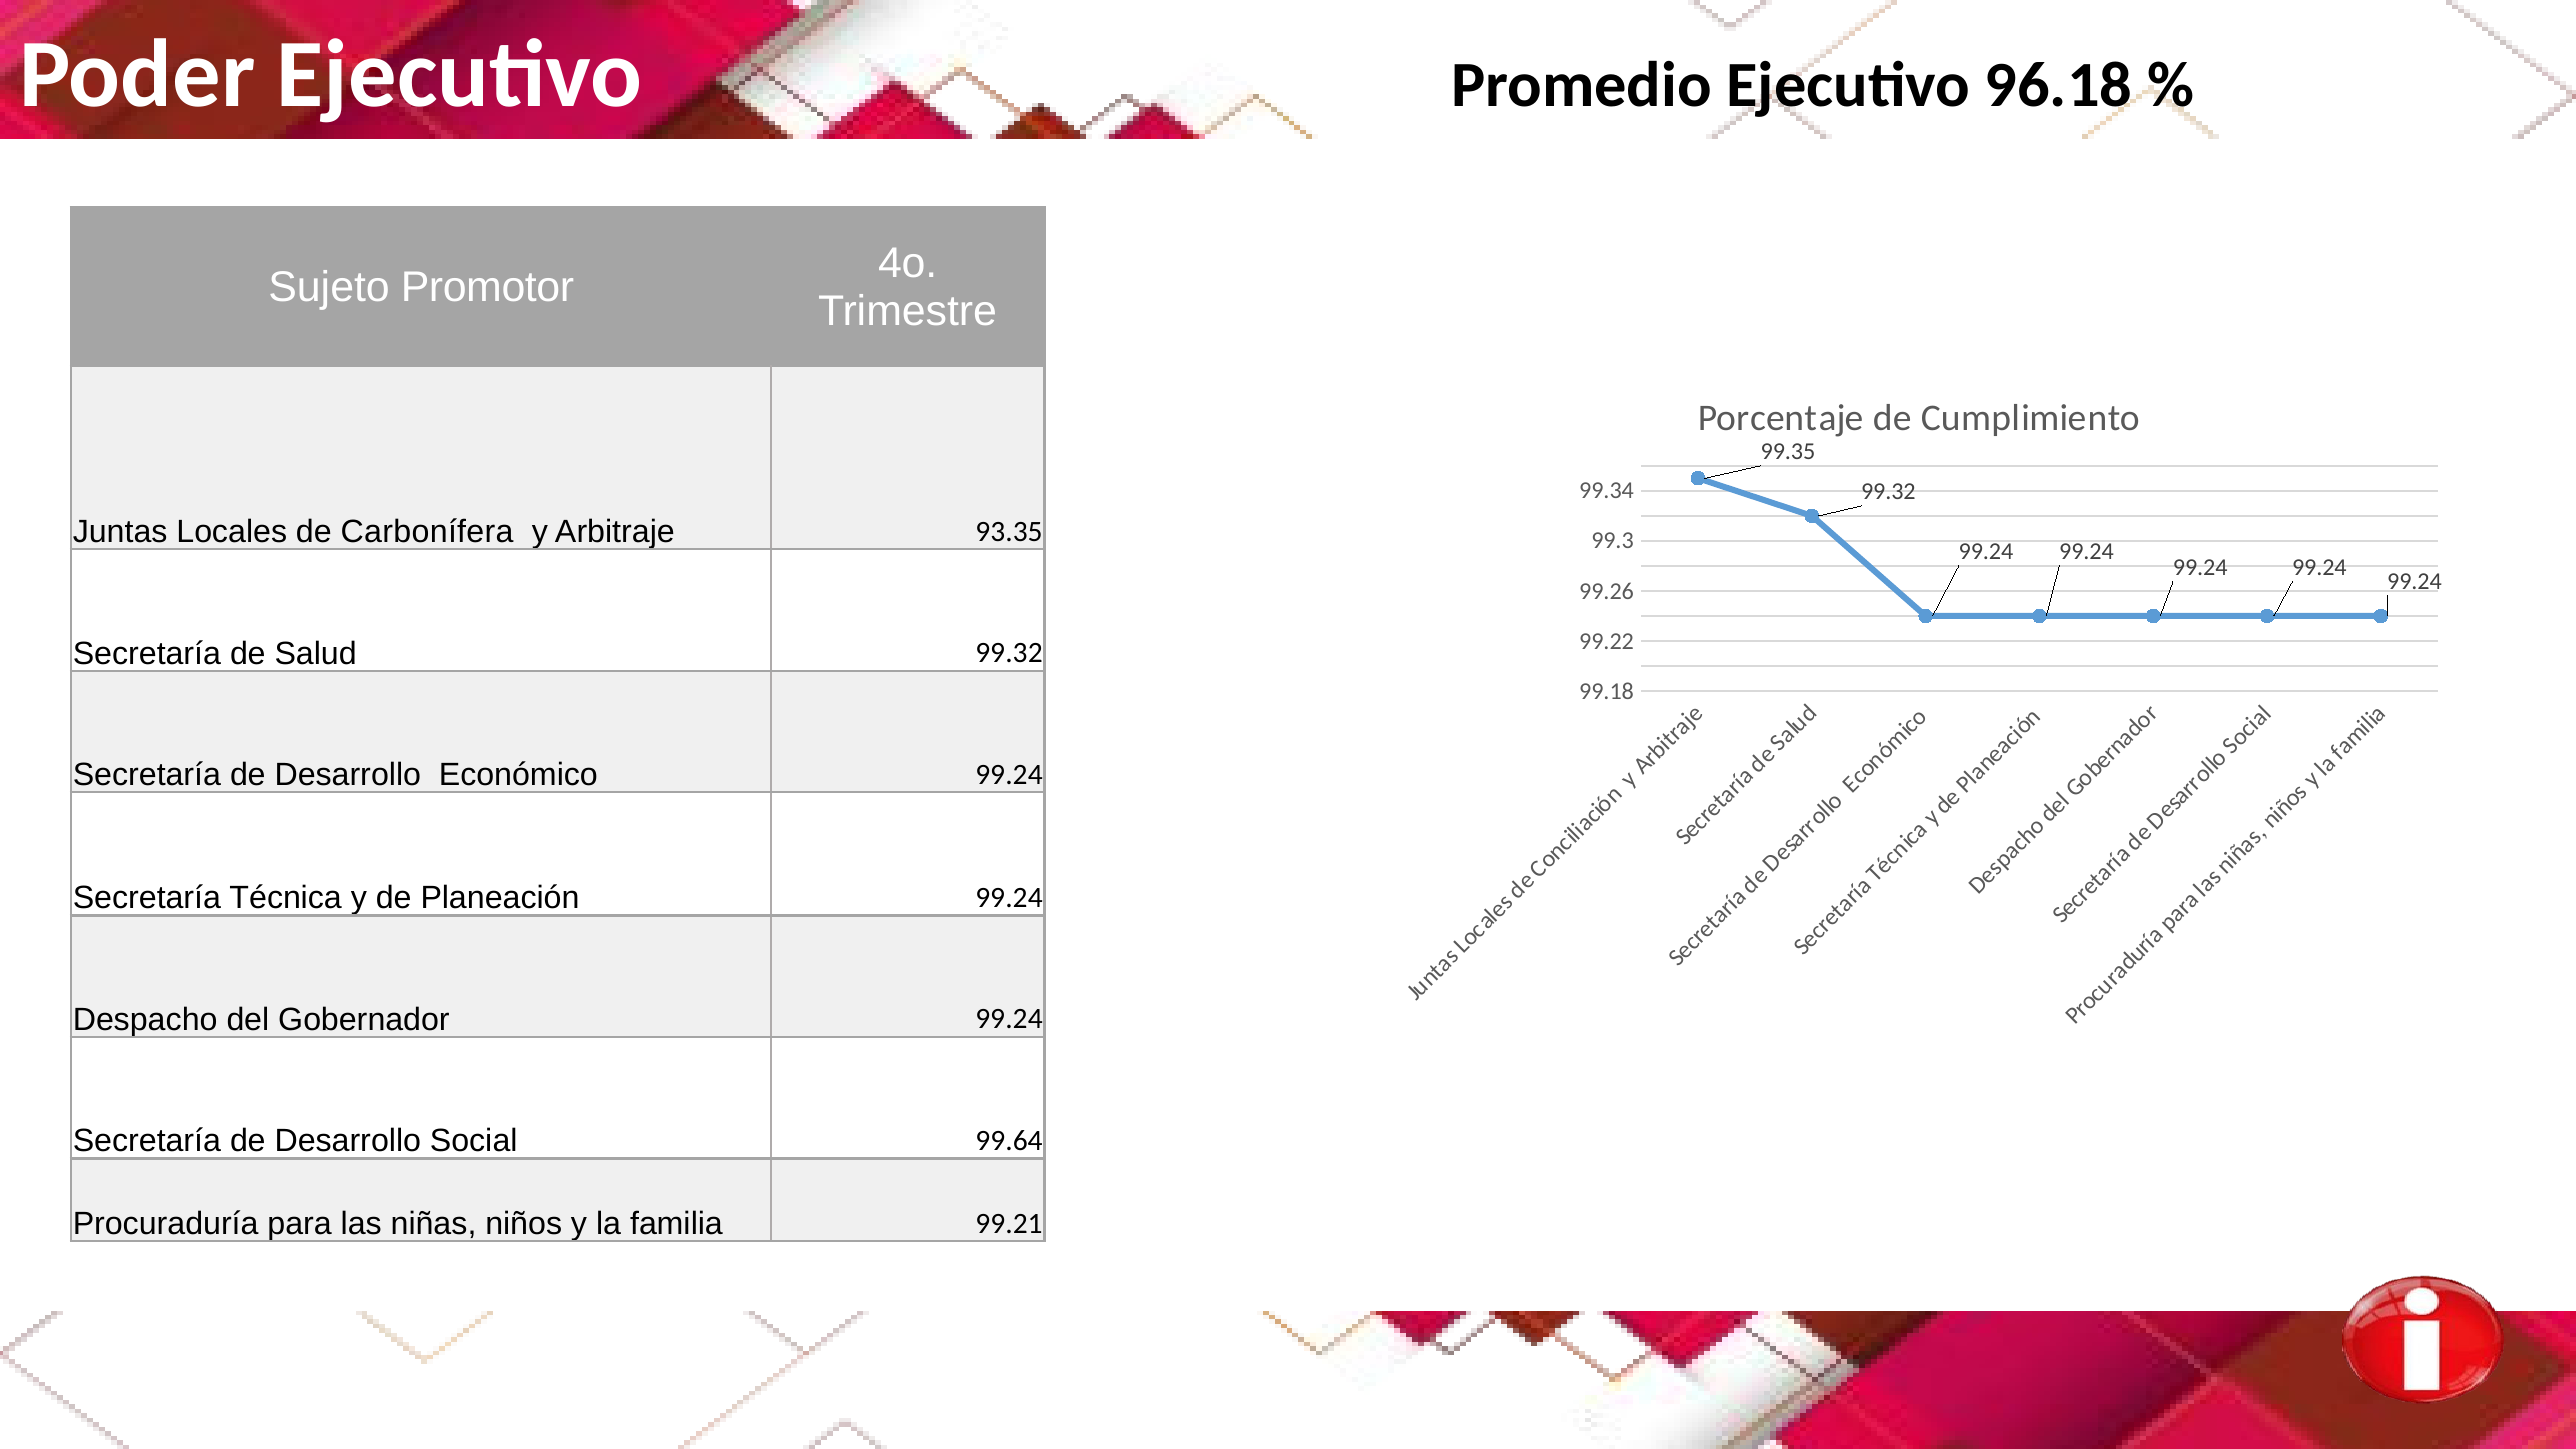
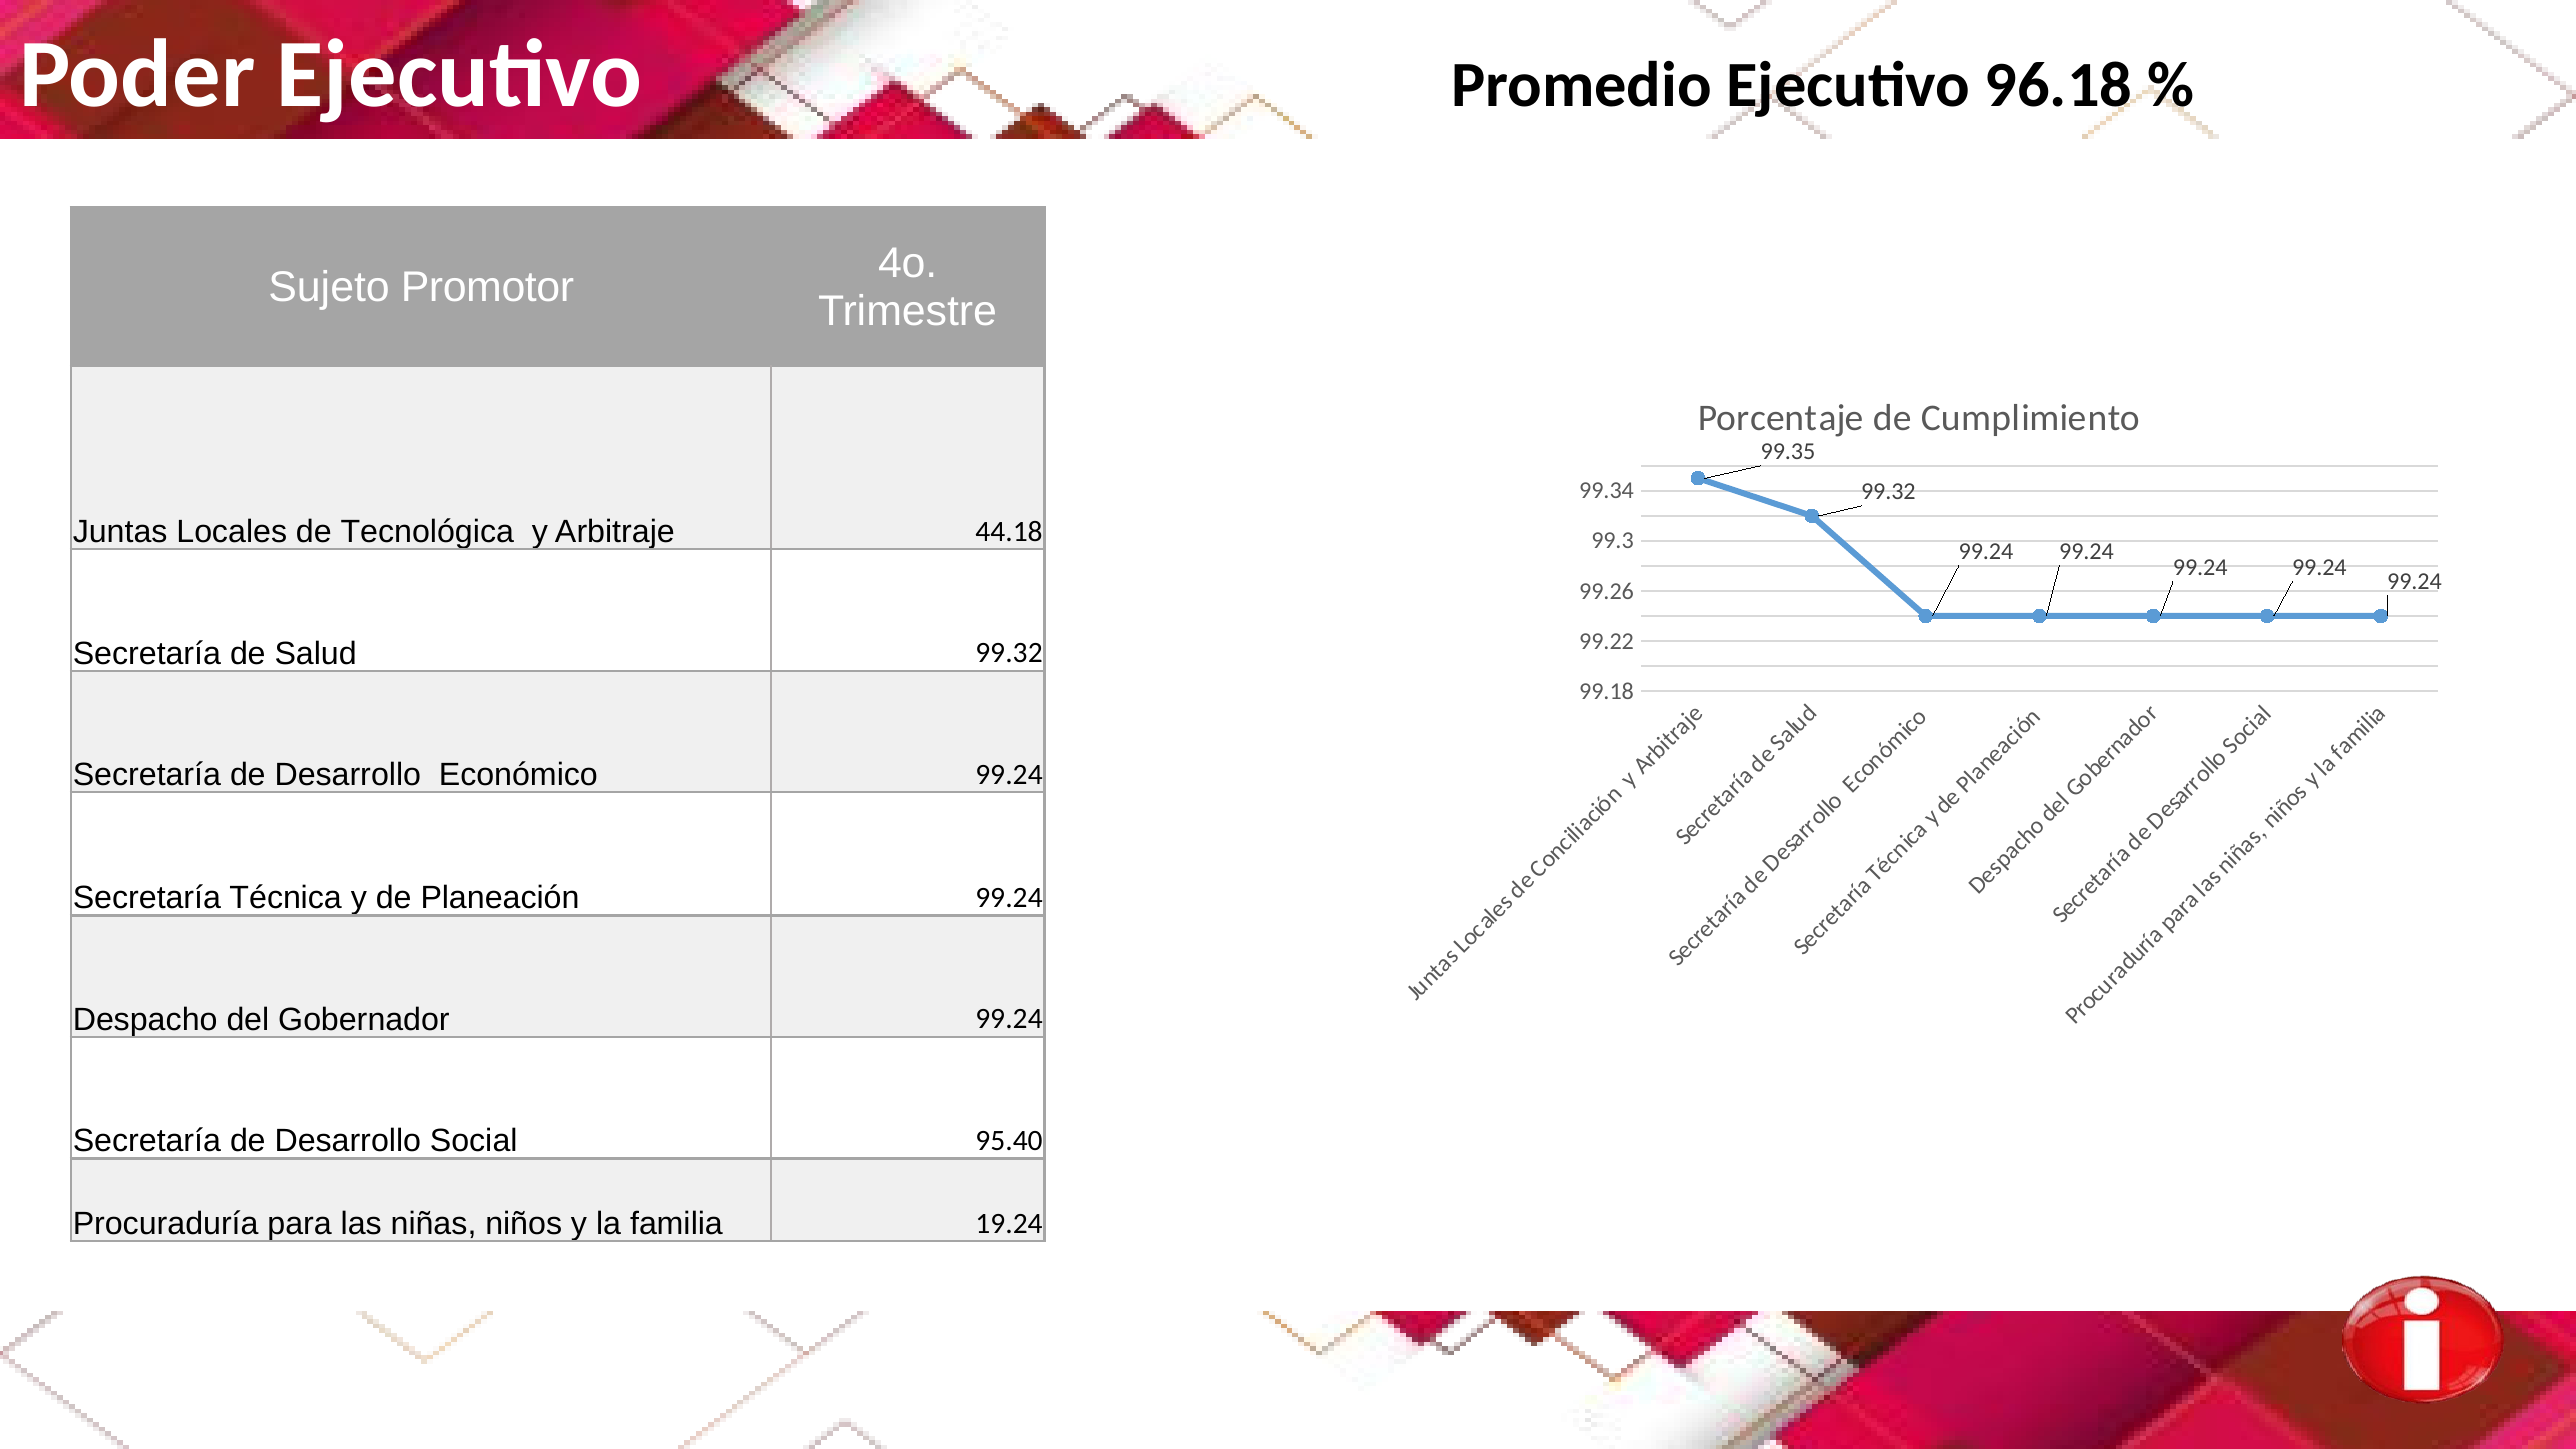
Carbonífera: Carbonífera -> Tecnológica (427, 532)
93.35: 93.35 -> 44.18 (1009, 531)
99.64: 99.64 -> 95.40 (1009, 1141)
99.21: 99.21 -> 19.24 (1009, 1224)
